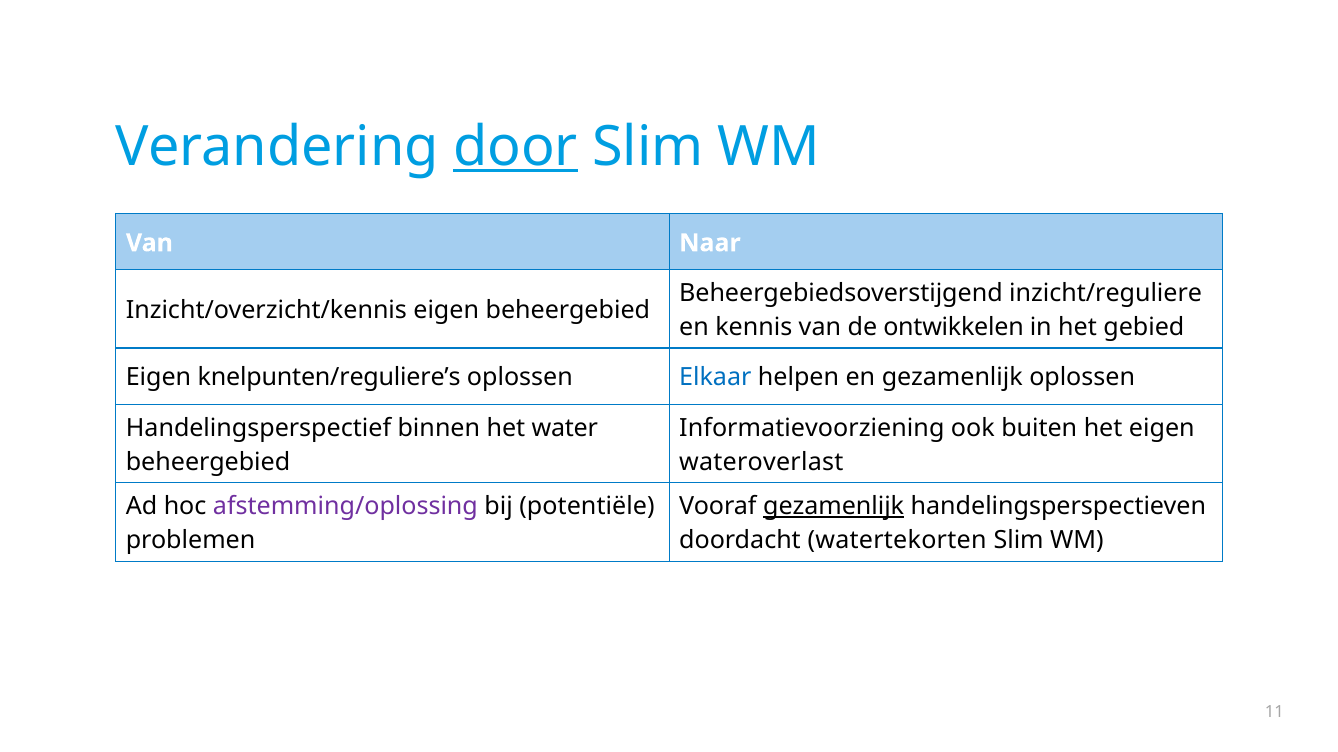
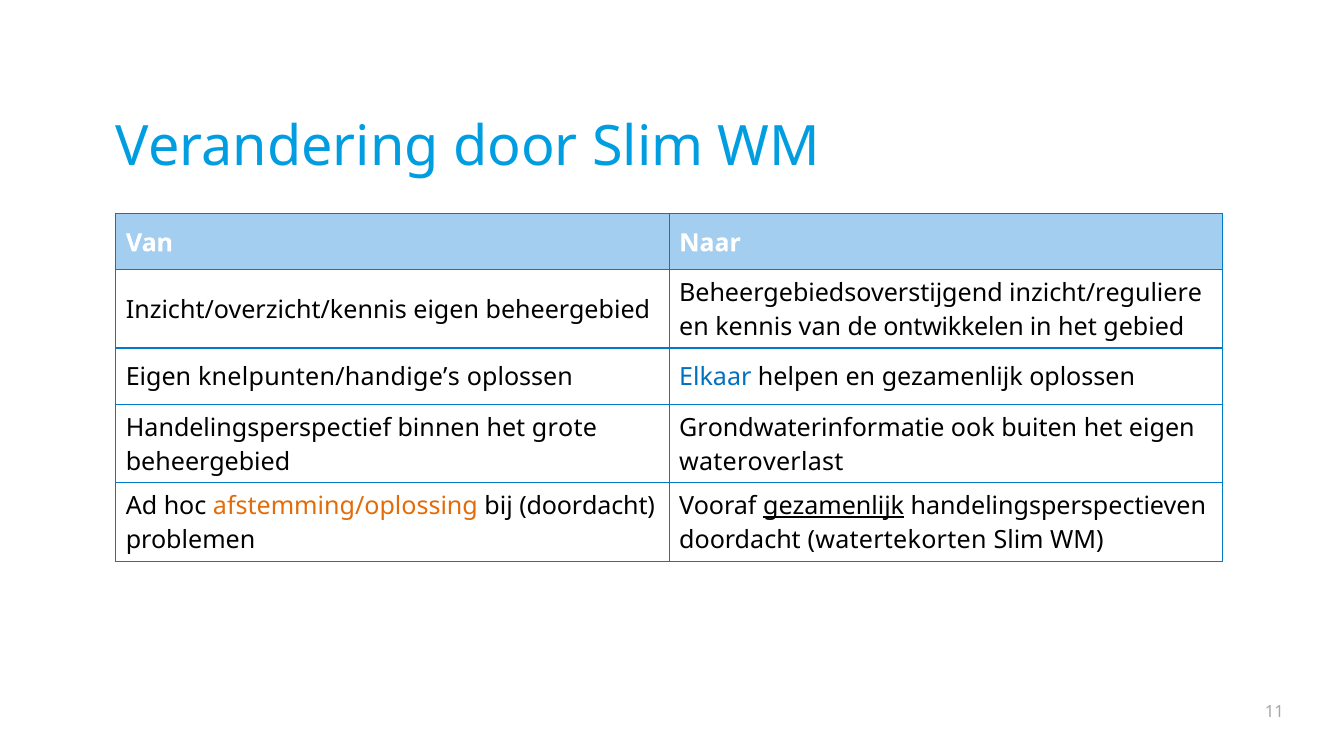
door underline: present -> none (515, 147)
knelpunten/reguliere’s: knelpunten/reguliere’s -> knelpunten/handige’s (329, 378)
water: water -> grote (564, 428)
Informatievoorziening: Informatievoorziening -> Grondwaterinformatie (812, 428)
afstemming/oplossing colour: purple -> orange (345, 507)
bij potentiële: potentiële -> doordacht (587, 507)
